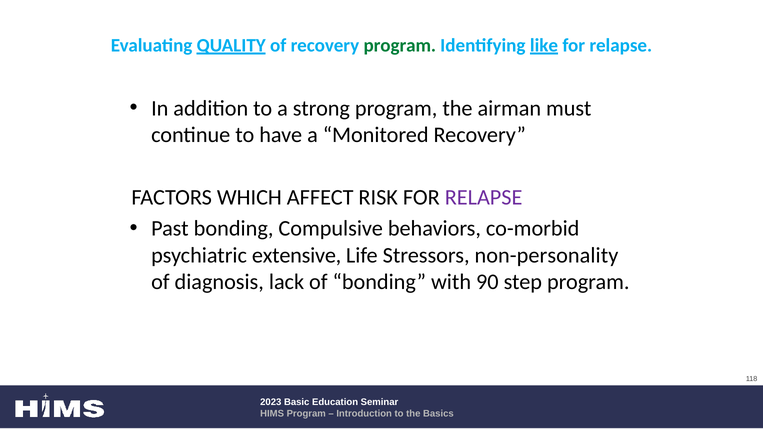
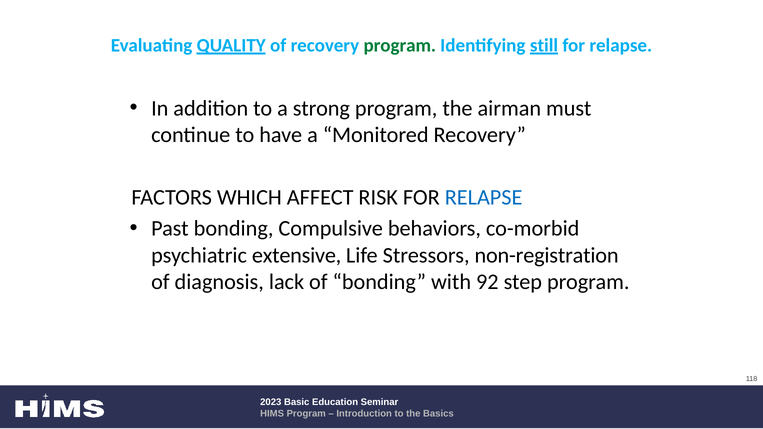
like: like -> still (544, 45)
RELAPSE colour: purple -> blue (484, 197)
non-personality: non-personality -> non-registration (547, 255)
90: 90 -> 92 (487, 282)
